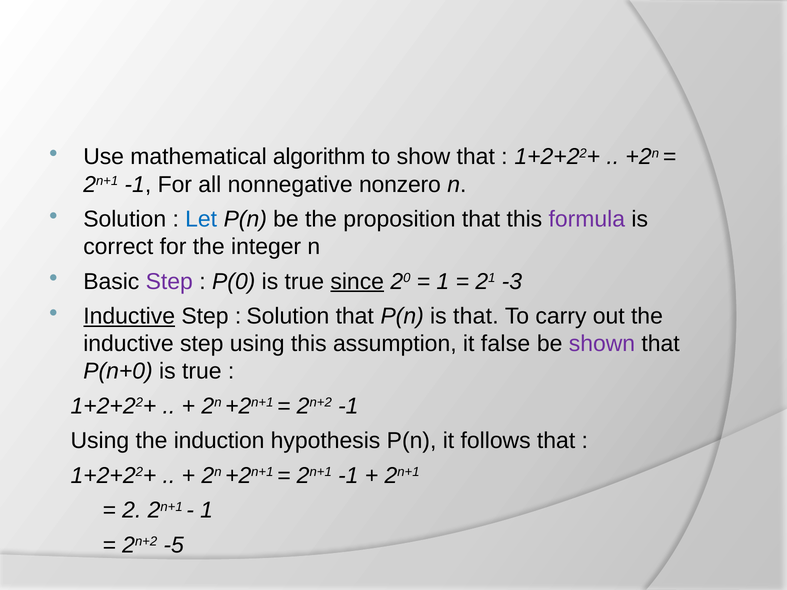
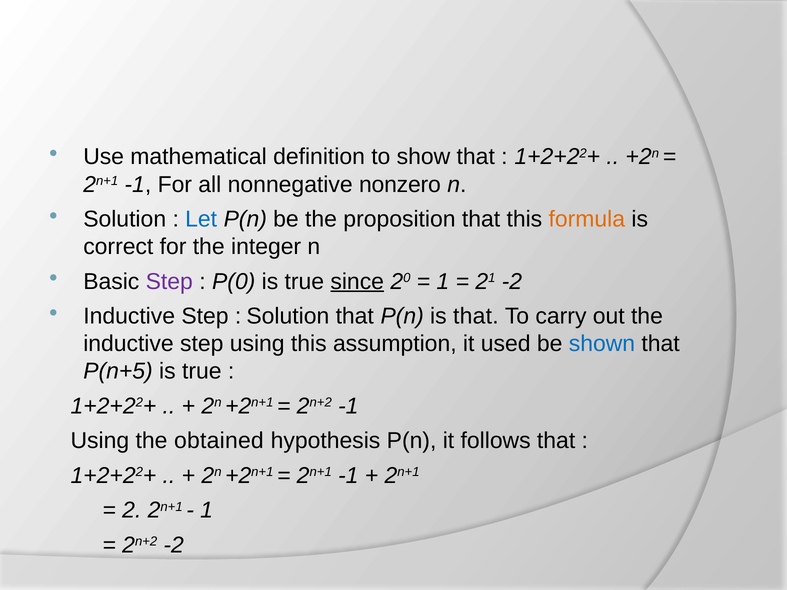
algorithm: algorithm -> definition (319, 157)
formula colour: purple -> orange (587, 219)
21 -3: -3 -> -2 (512, 282)
Inductive underline: present -> none (129, 316)
false: false -> used (506, 344)
shown colour: purple -> blue (602, 344)
P(n+0: P(n+0 -> P(n+5 (118, 371)
induction: induction -> obtained (219, 441)
2n+2 -5: -5 -> -2 (174, 545)
